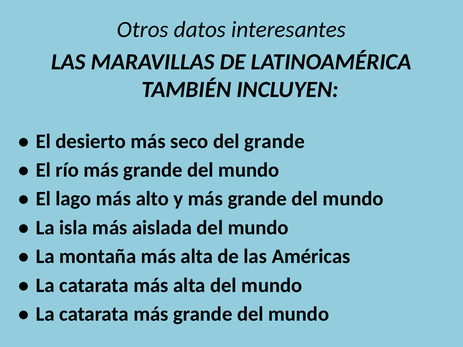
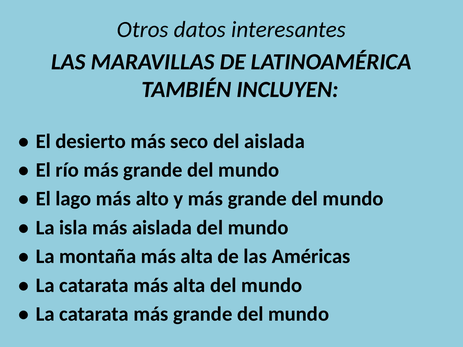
del grande: grande -> aislada (275, 141)
